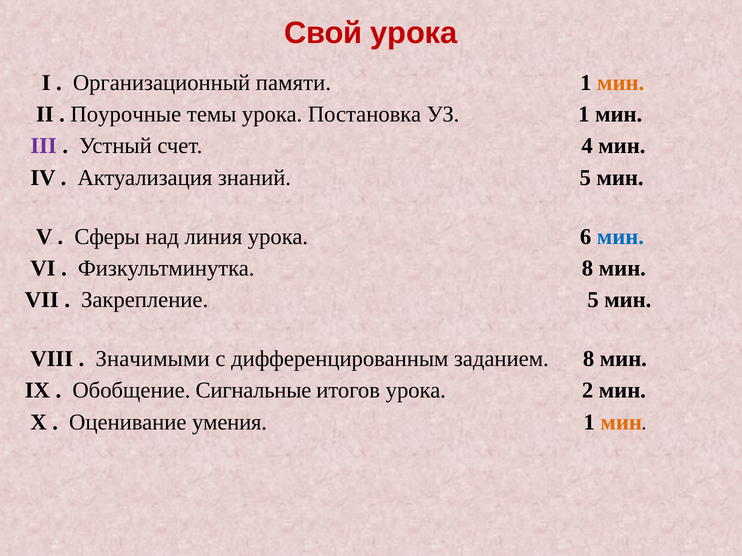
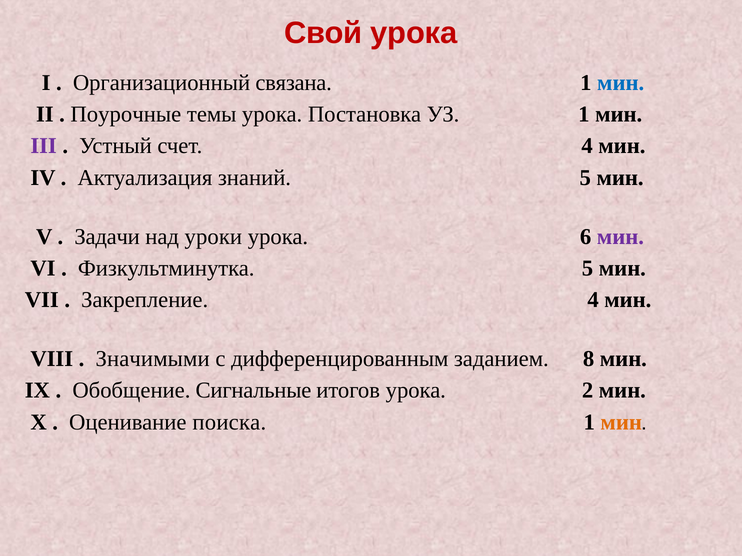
памяти: памяти -> связана (294, 83)
мин colour: orange -> blue (621, 83)
Сферы: Сферы -> Задачи (107, 237)
линия: линия -> уроки (213, 237)
мин colour: blue -> purple (620, 237)
Физкультминутка 8: 8 -> 5 (587, 268)
Закрепление 5: 5 -> 4 (593, 300)
умения: умения -> поиска (229, 423)
